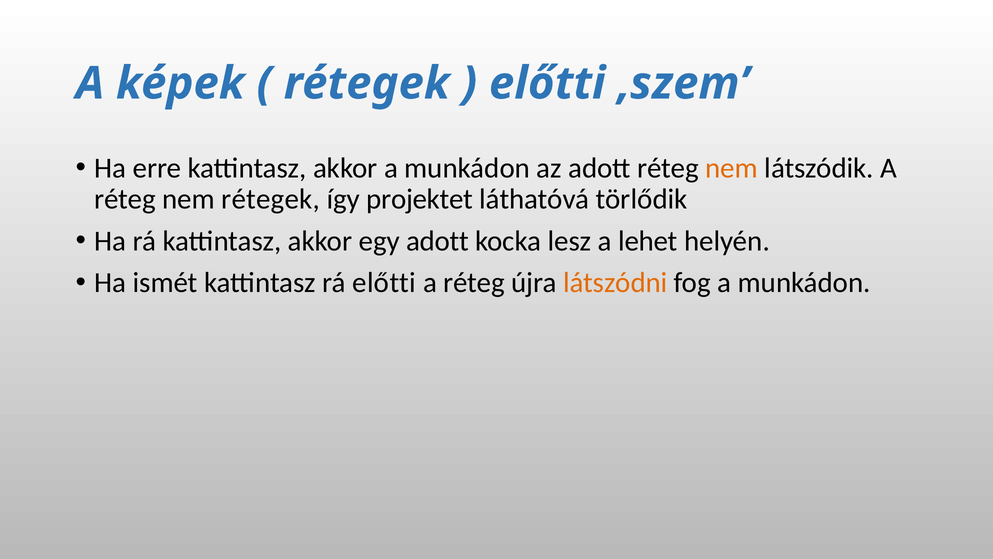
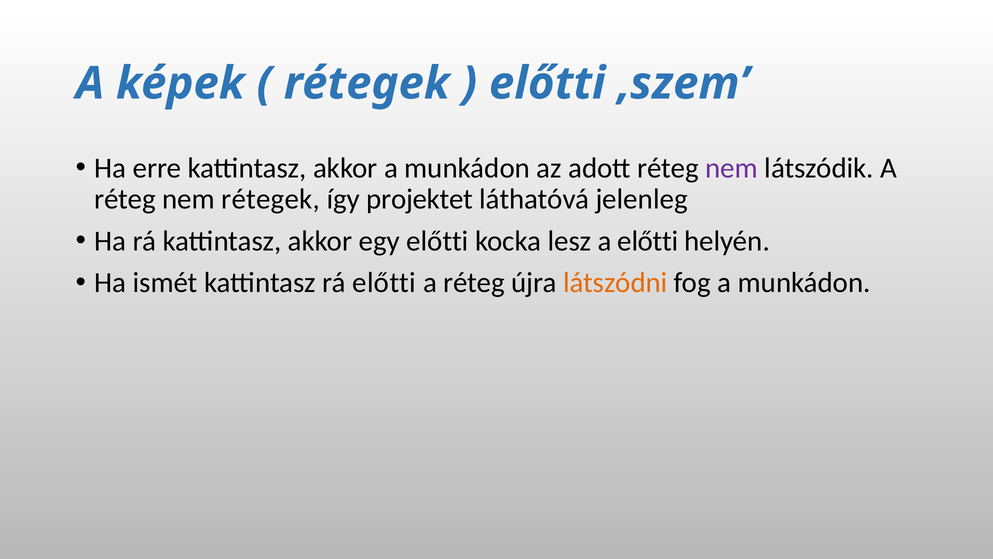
nem colour: orange -> purple (732, 168)
törlődik: törlődik -> jelenleg (642, 199)
egy adott: adott -> előtti (437, 241)
a lehet: lehet -> előtti (648, 241)
